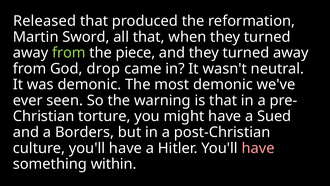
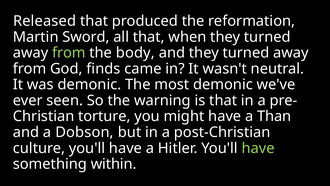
piece: piece -> body (135, 53)
drop: drop -> finds (103, 69)
Sued: Sued -> Than (274, 116)
Borders: Borders -> Dobson (84, 132)
have colour: pink -> light green (258, 148)
